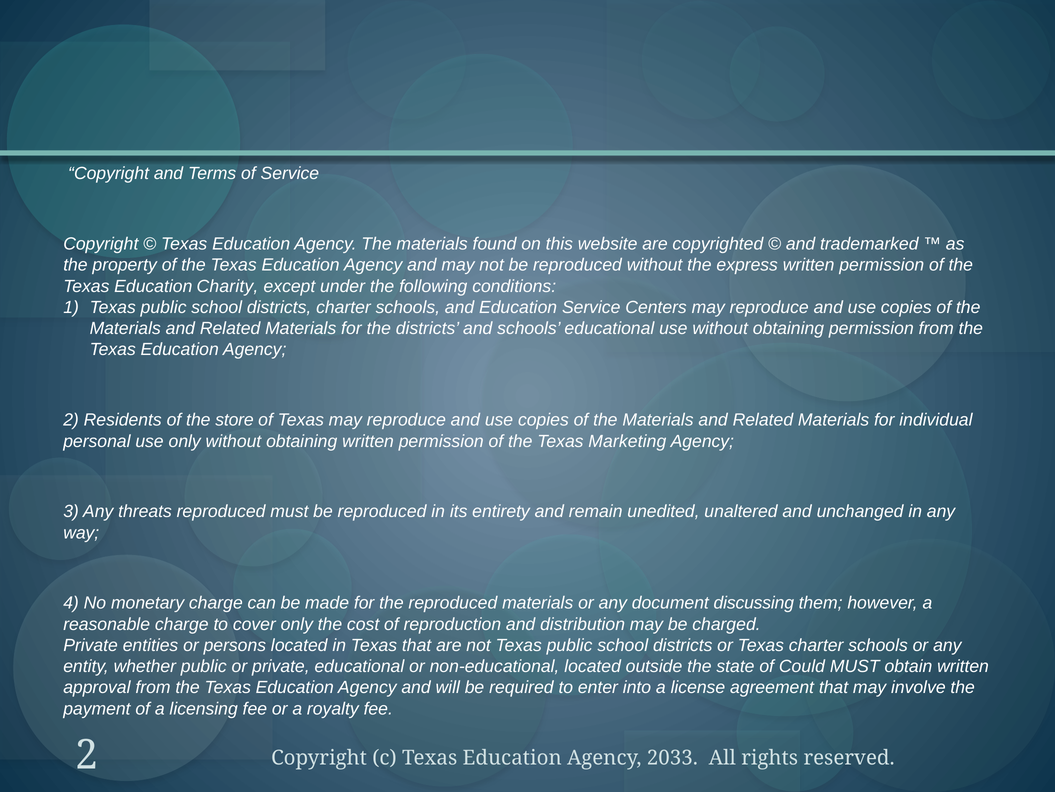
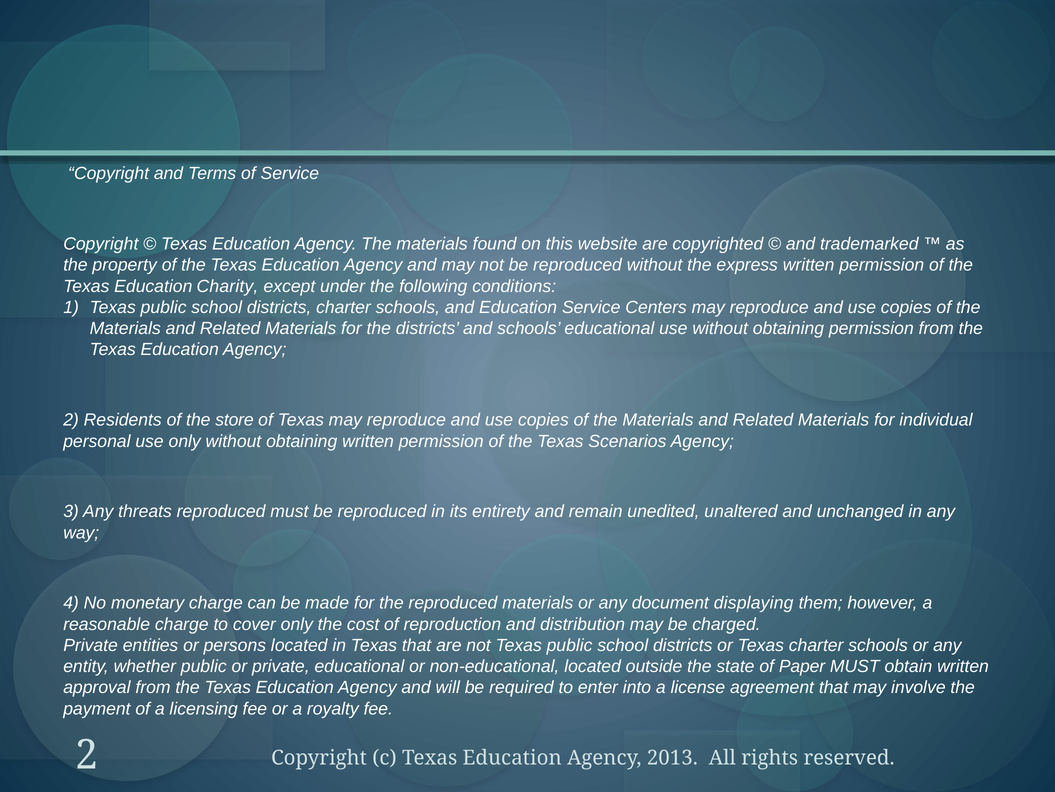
Marketing: Marketing -> Scenarios (627, 441)
discussing: discussing -> displaying (754, 603)
Could: Could -> Paper (802, 666)
2033: 2033 -> 2013 (672, 757)
